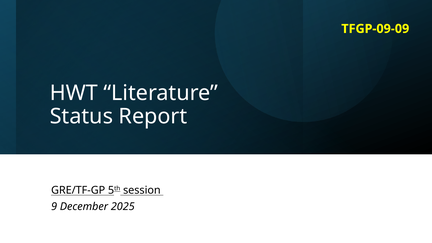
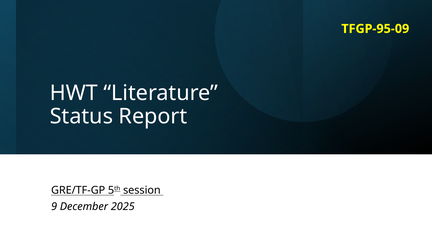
TFGP-09-09: TFGP-09-09 -> TFGP-95-09 (375, 29)
